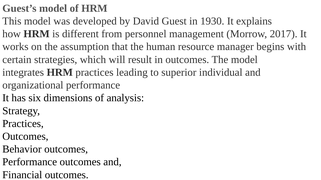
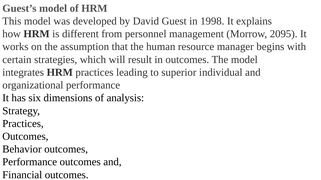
1930: 1930 -> 1998 (212, 21)
2017: 2017 -> 2095 (284, 34)
